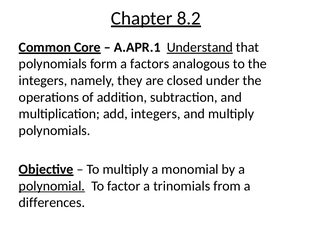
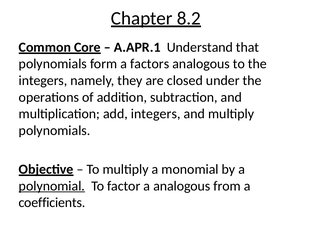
Understand underline: present -> none (200, 47)
a trinomials: trinomials -> analogous (182, 186)
differences: differences -> coefficients (52, 203)
